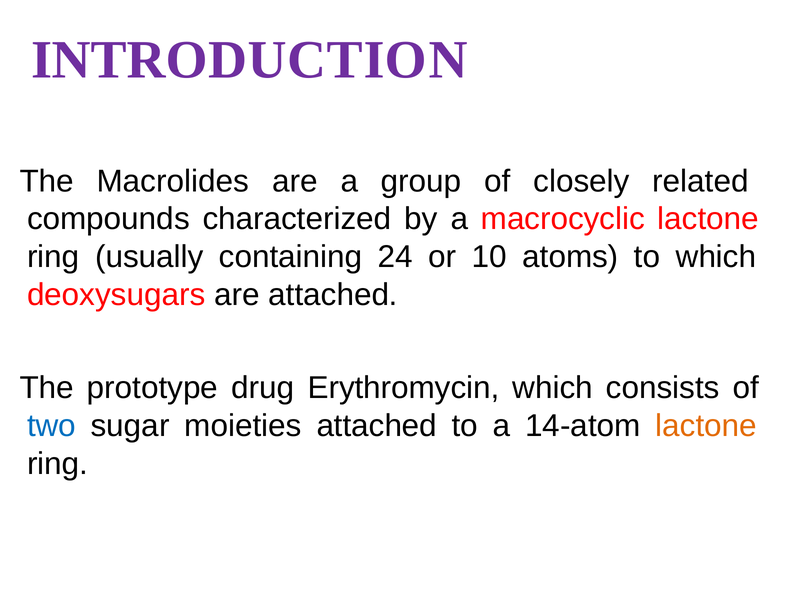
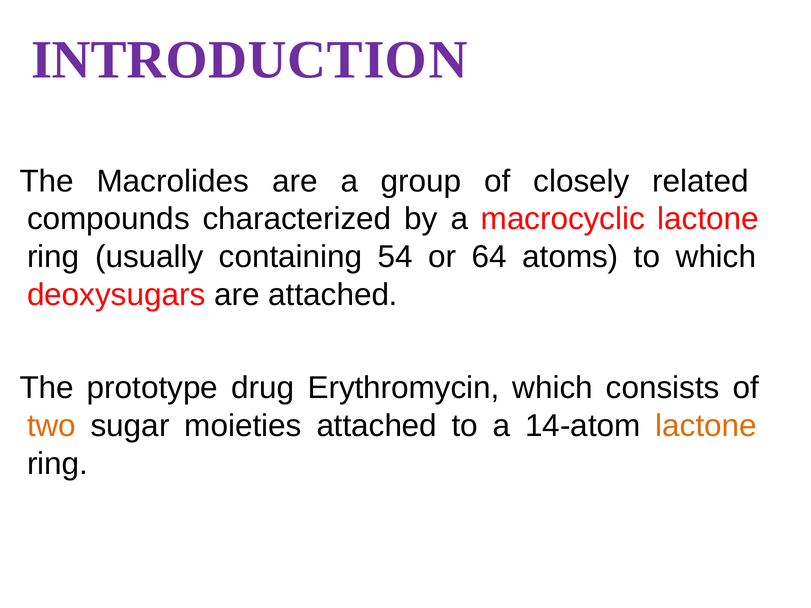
24: 24 -> 54 (395, 257)
10: 10 -> 64 (489, 257)
two colour: blue -> orange (51, 426)
